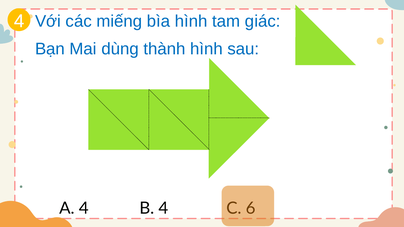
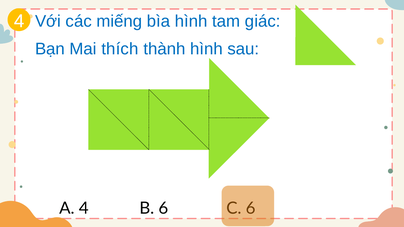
dùng: dùng -> thích (120, 49)
B 4: 4 -> 6 (163, 209)
